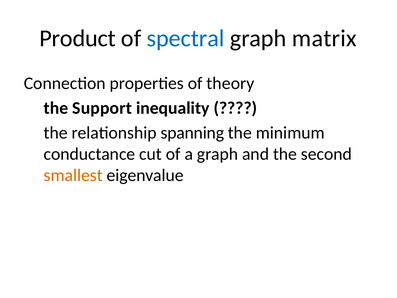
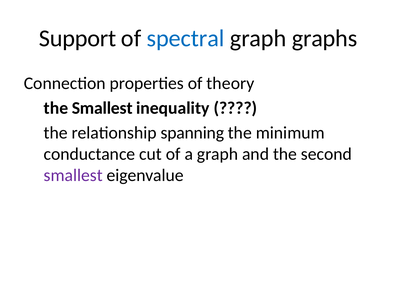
Product: Product -> Support (78, 38)
matrix: matrix -> graphs (325, 38)
the Support: Support -> Smallest (102, 108)
smallest colour: orange -> purple (73, 175)
